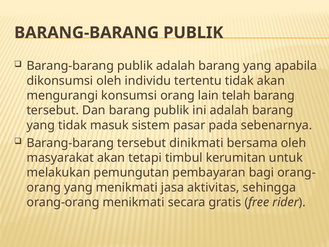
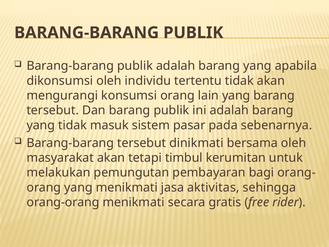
lain telah: telah -> yang (236, 95)
